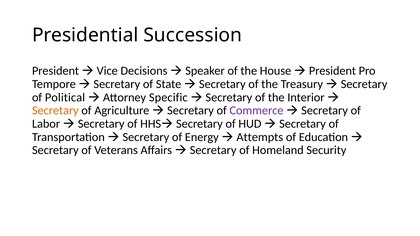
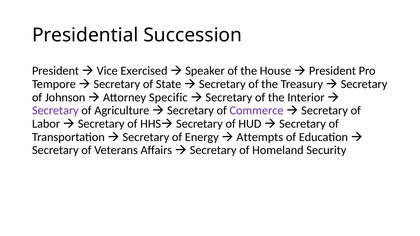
Decisions: Decisions -> Exercised (144, 71)
Political: Political -> Johnson (65, 97)
Secretary colour: orange -> purple (55, 111)
